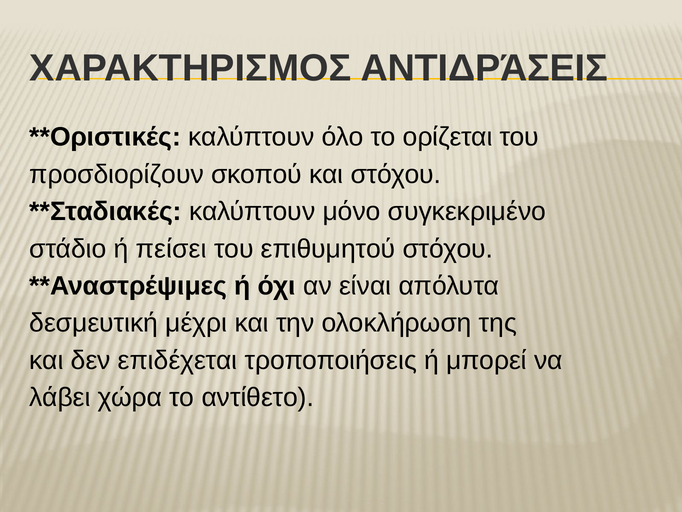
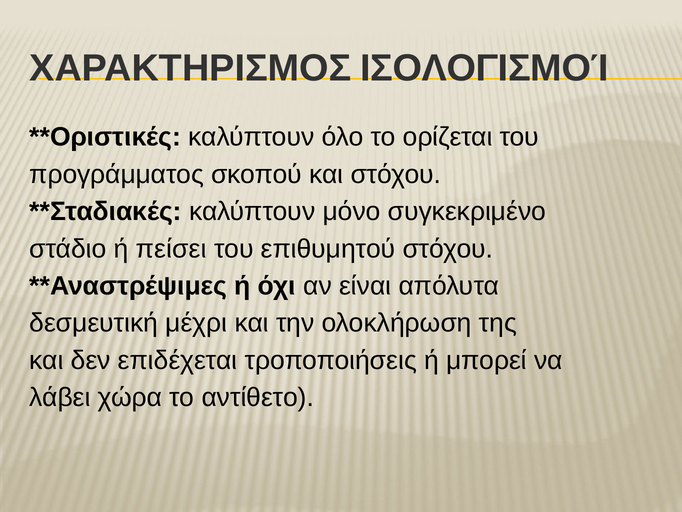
ΑΝΤΙΔΡΆΣΕΙΣ: ΑΝΤΙΔΡΆΣΕΙΣ -> ΙΣΟΛΟΓΙΣΜΟΊ (484, 68)
προσδιορίζουν: προσδιορίζουν -> προγράμματος (117, 174)
